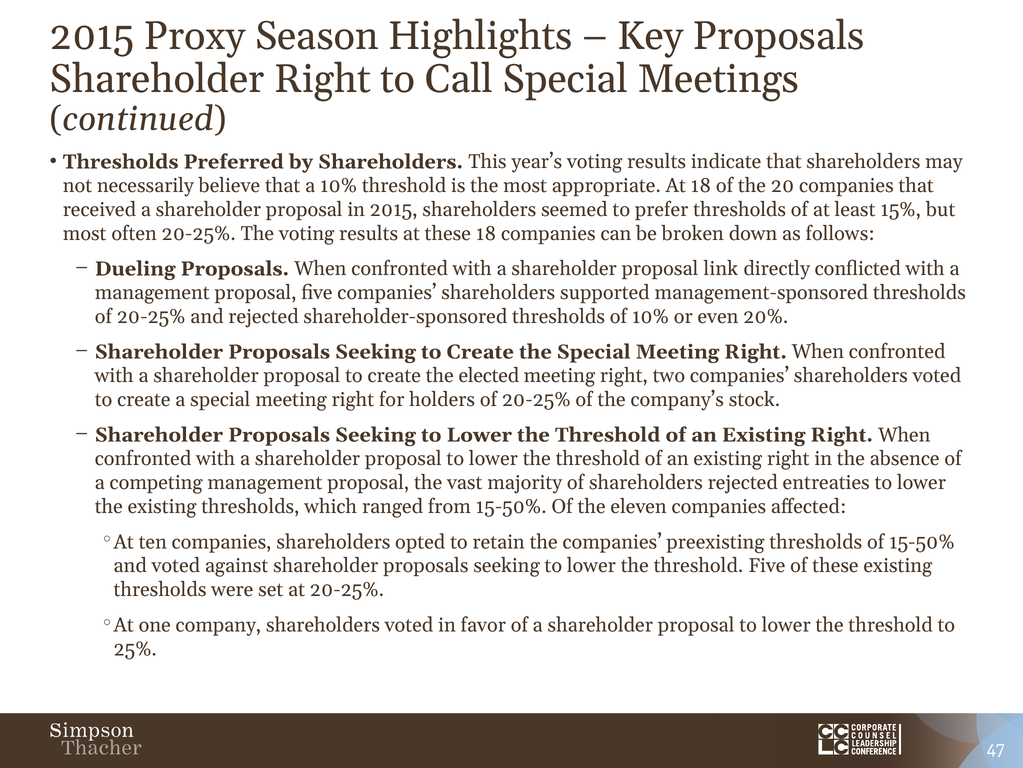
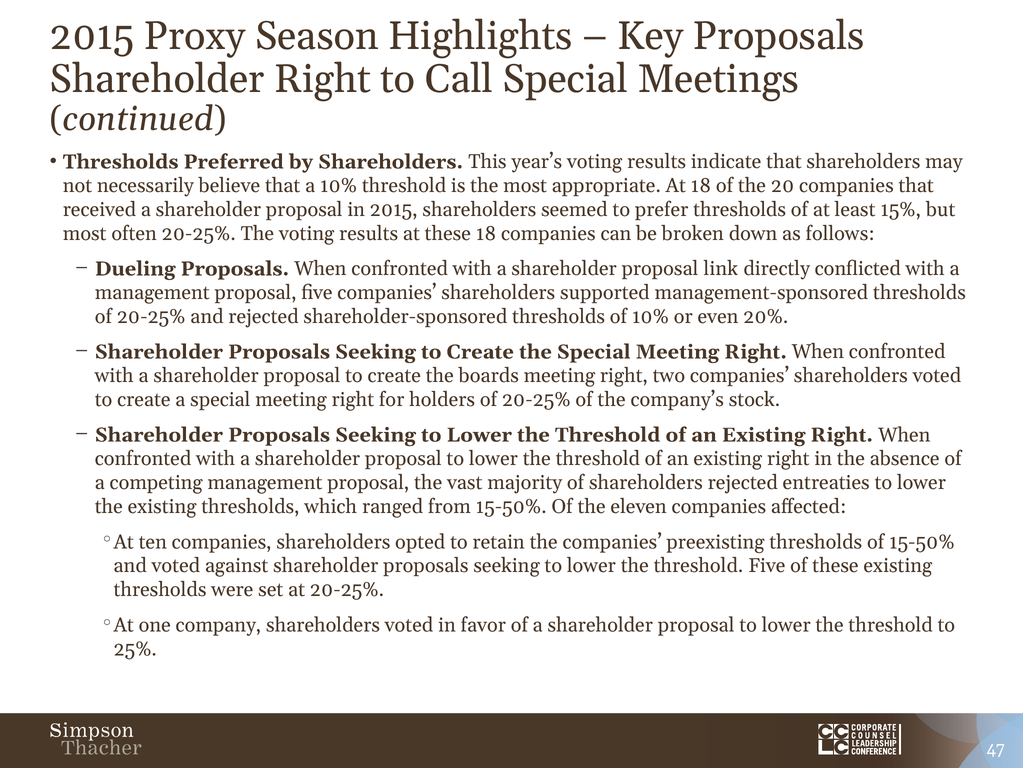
elected: elected -> boards (489, 375)
